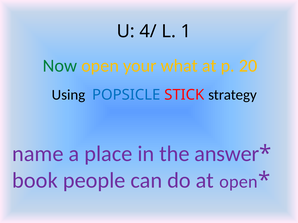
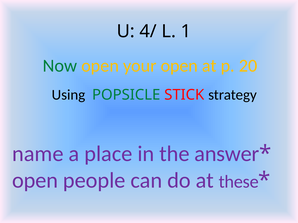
your what: what -> open (179, 66)
POPSICLE colour: blue -> green (126, 95)
book: book -> open (35, 181)
at open: open -> these (239, 182)
